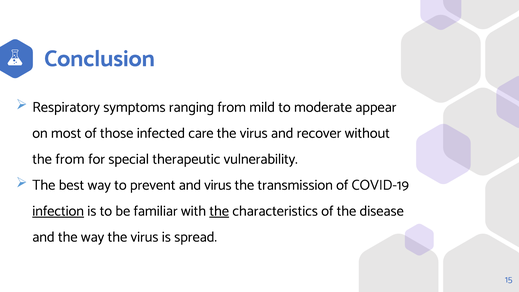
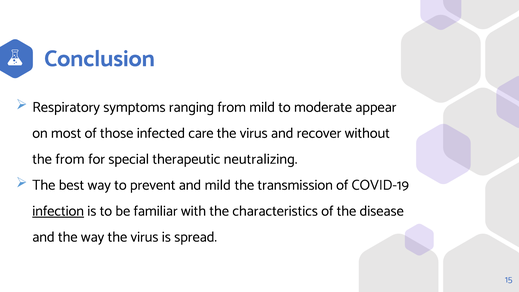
vulnerability: vulnerability -> neutralizing (261, 159)
and virus: virus -> mild (218, 185)
the underline: present -> none (219, 211)
